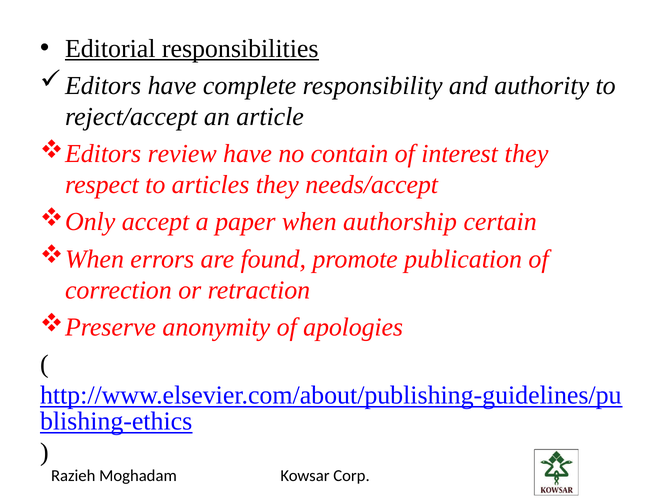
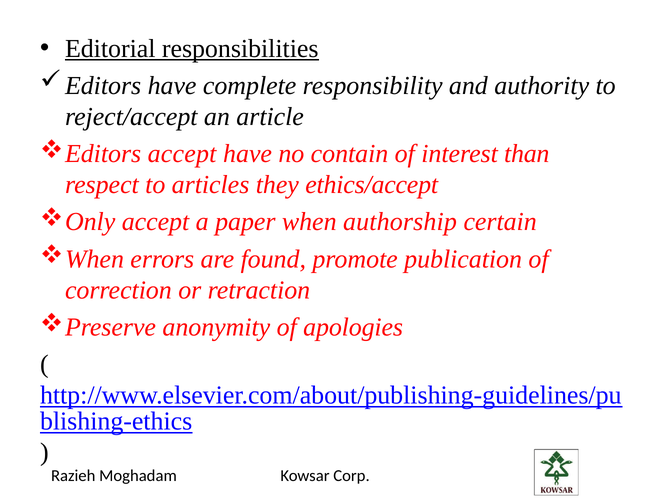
review: review -> accept (182, 154)
interest they: they -> than (527, 154)
needs/accept: needs/accept -> ethics/accept (372, 185)
